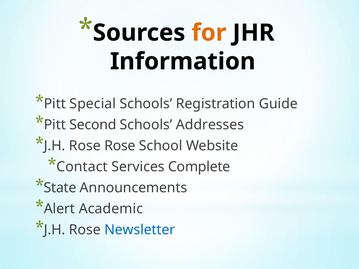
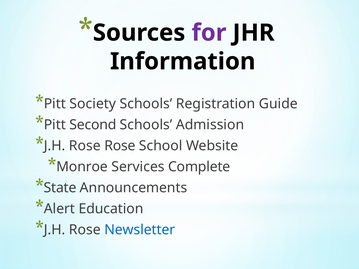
for colour: orange -> purple (209, 33)
Special: Special -> Society (93, 104)
Addresses: Addresses -> Admission (210, 125)
Contact: Contact -> Monroe (82, 167)
Academic: Academic -> Education (111, 209)
